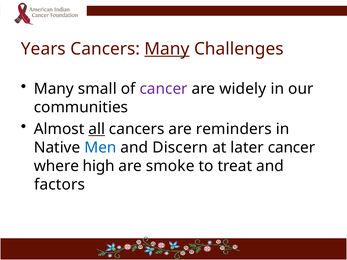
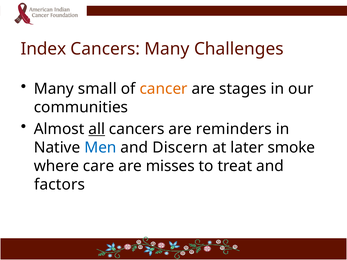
Years: Years -> Index (43, 49)
Many underline: present -> none (167, 49)
cancer colour: purple -> orange (164, 89)
widely: widely -> stages (243, 89)
later cancer: cancer -> smoke (291, 148)
high: high -> care (99, 166)
smoke: smoke -> misses (170, 166)
